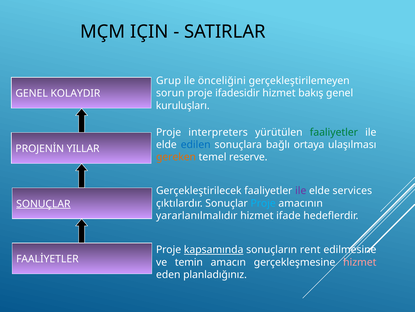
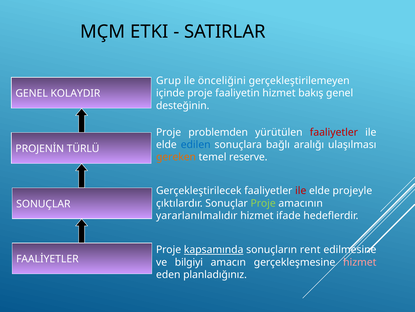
IÇIN: IÇIN -> ETKI (149, 31)
sorun: sorun -> içinde (170, 93)
ifadesidir: ifadesidir -> faaliyetin (237, 93)
kuruluşları: kuruluşları -> desteğinin (183, 105)
interpreters: interpreters -> problemden (218, 132)
faaliyetler colour: green -> red (334, 132)
ortaya: ortaya -> aralığı (309, 144)
YILLAR: YILLAR -> TÜRLÜ (83, 148)
ile colour: purple -> red (301, 190)
services: services -> projeyle (352, 190)
Proje colour: light blue -> light green (263, 203)
SONUÇLAR underline: present -> none (43, 203)
temin: temin -> bilgiyi (189, 262)
